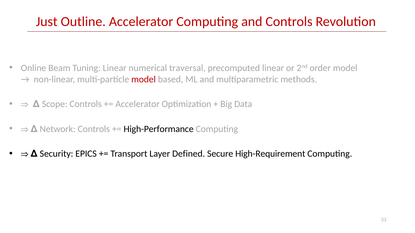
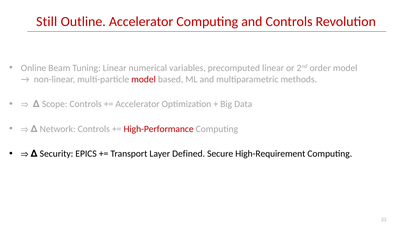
Just: Just -> Still (47, 22)
traversal: traversal -> variables (187, 68)
High-Performance colour: black -> red (159, 129)
